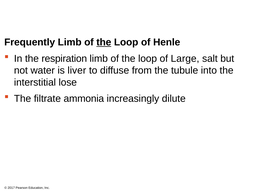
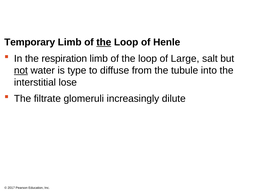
Frequently: Frequently -> Temporary (30, 42)
not underline: none -> present (21, 70)
liver: liver -> type (77, 70)
ammonia: ammonia -> glomeruli (84, 99)
